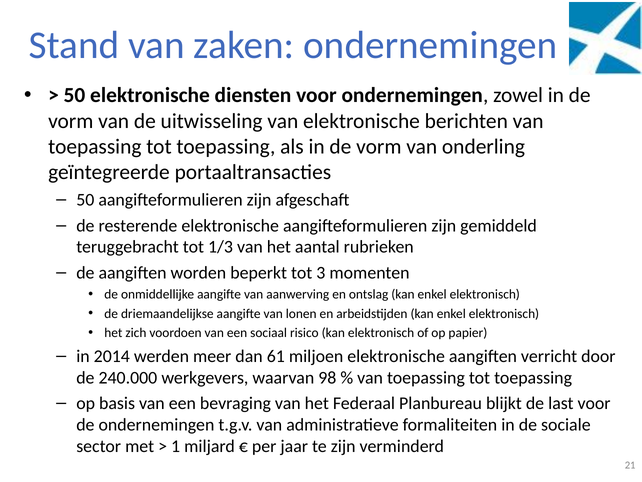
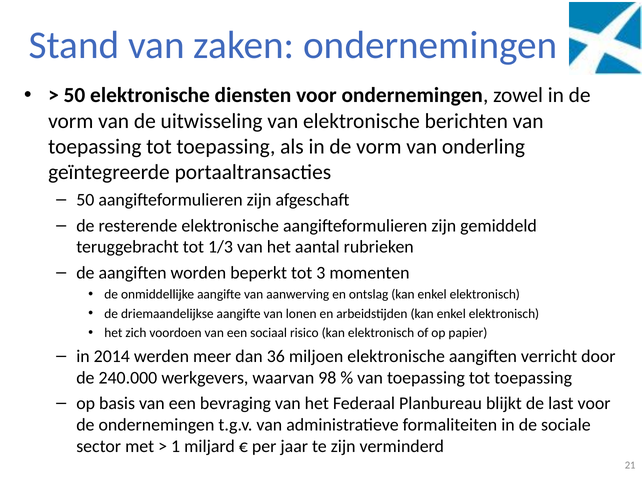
61: 61 -> 36 (276, 356)
